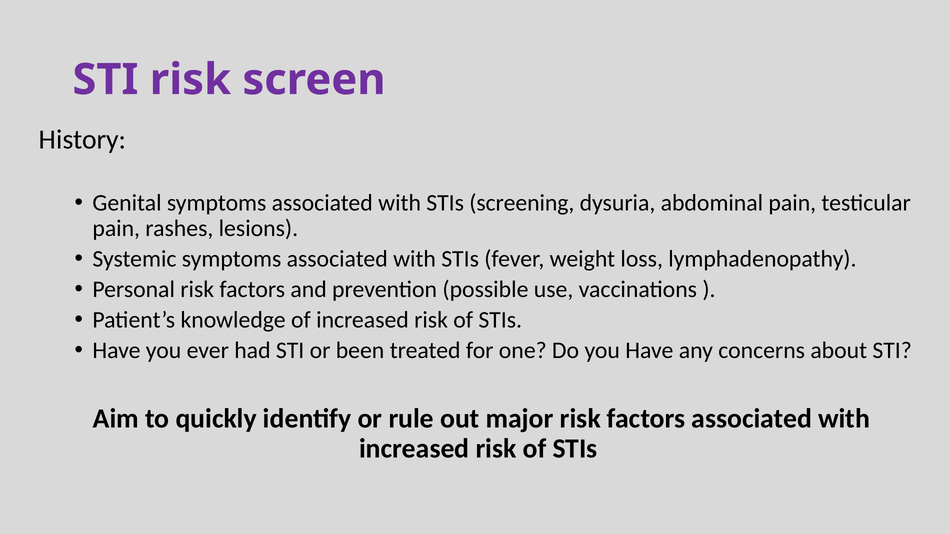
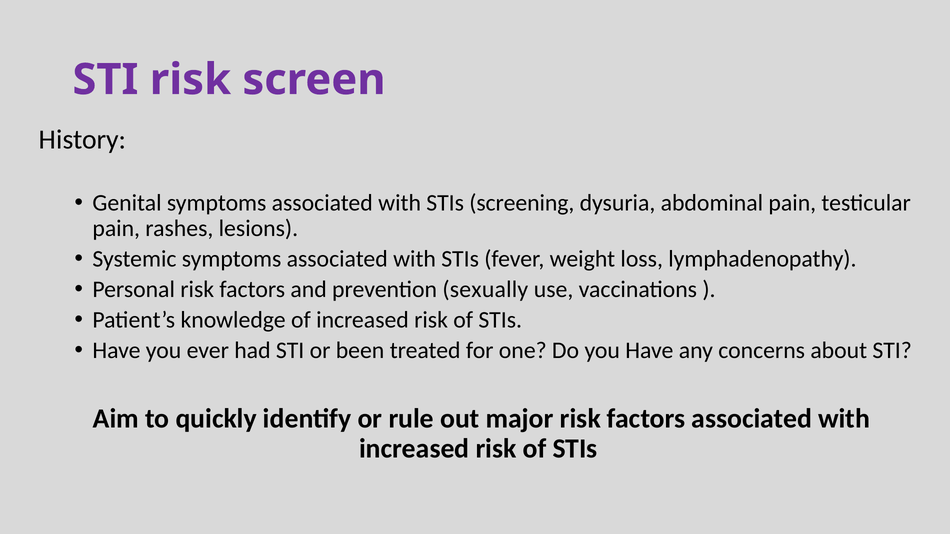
possible: possible -> sexually (485, 290)
